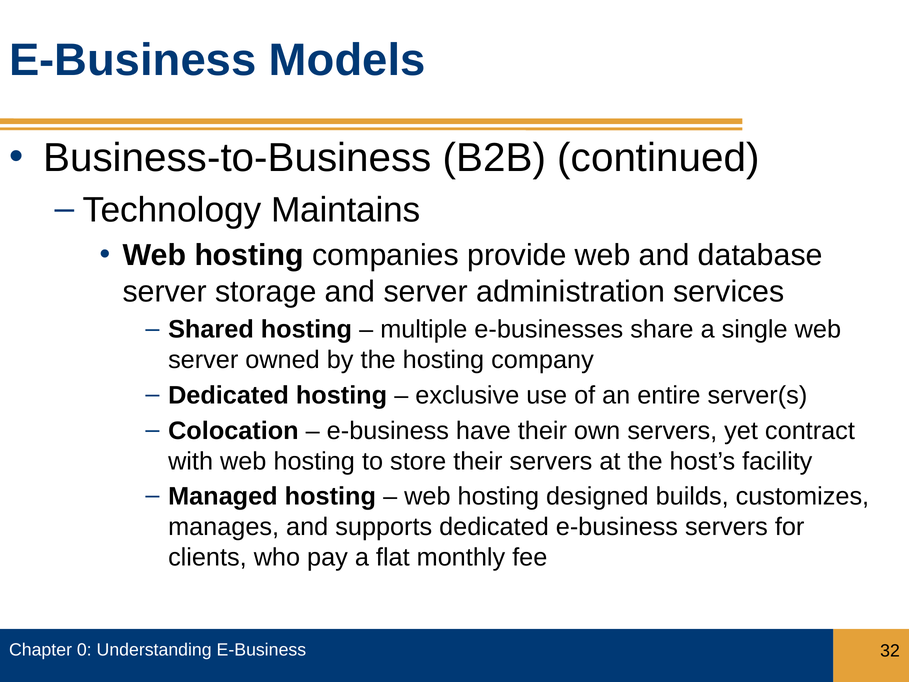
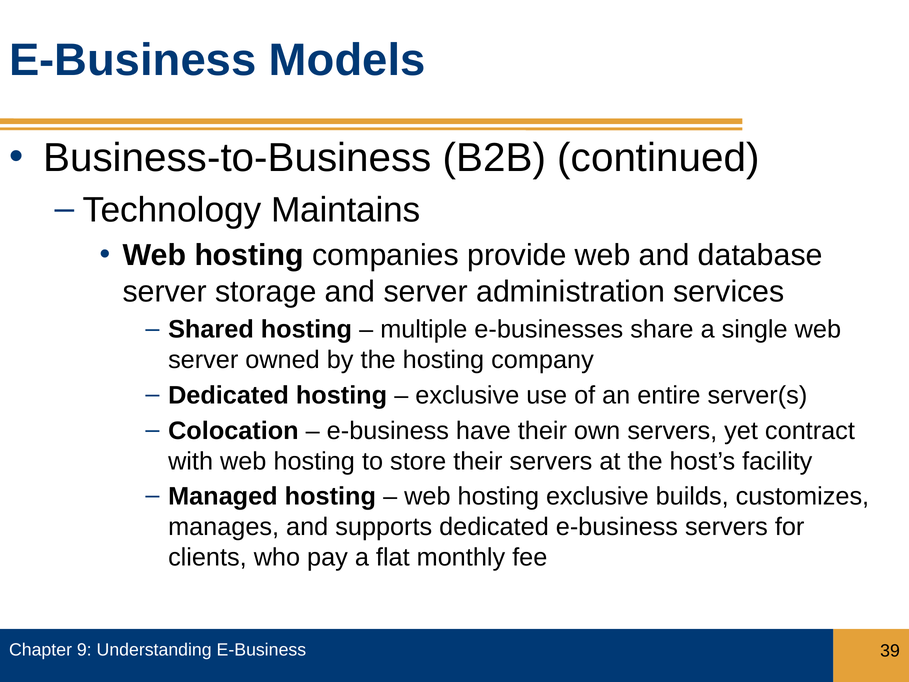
hosting designed: designed -> exclusive (597, 496)
0: 0 -> 9 (84, 650)
32: 32 -> 39 (890, 651)
